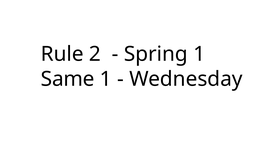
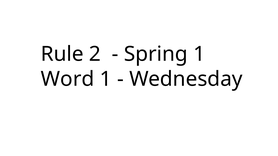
Same: Same -> Word (68, 79)
